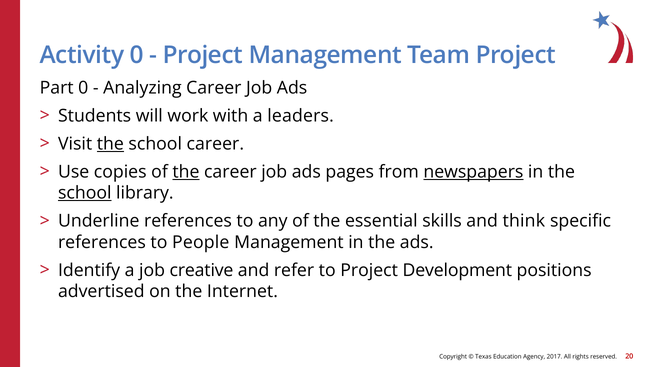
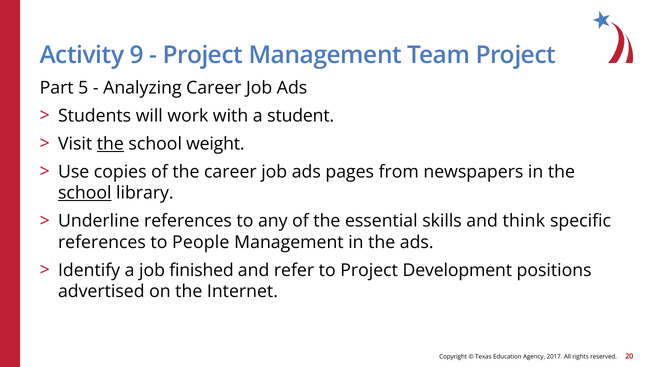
Activity 0: 0 -> 9 (137, 55)
Part 0: 0 -> 5 (83, 88)
leaders: leaders -> student (301, 116)
school career: career -> weight (215, 144)
the underline: present -> none (186, 172)
newspapers underline: present -> none (473, 172)
creative: creative -> finished (202, 270)
